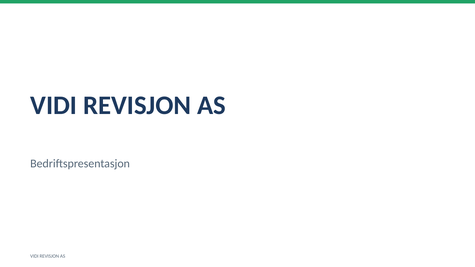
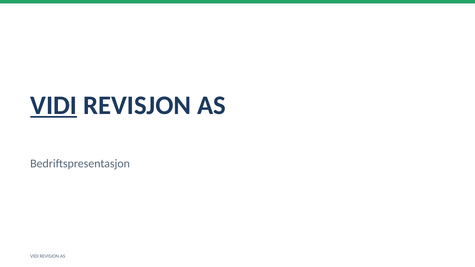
VIDI underline: none -> present (54, 105)
